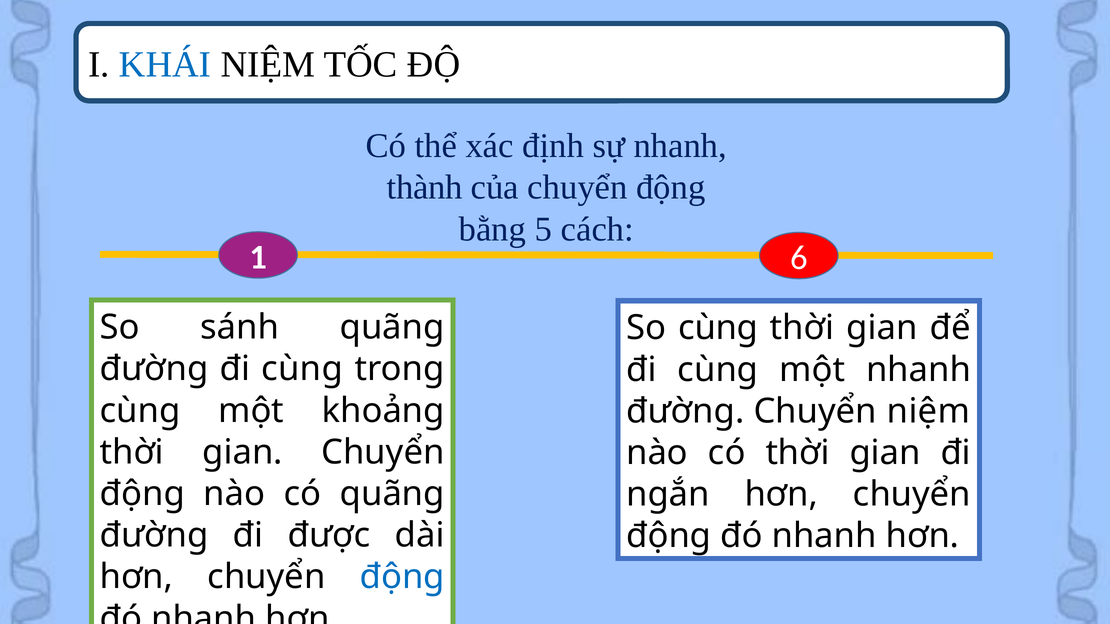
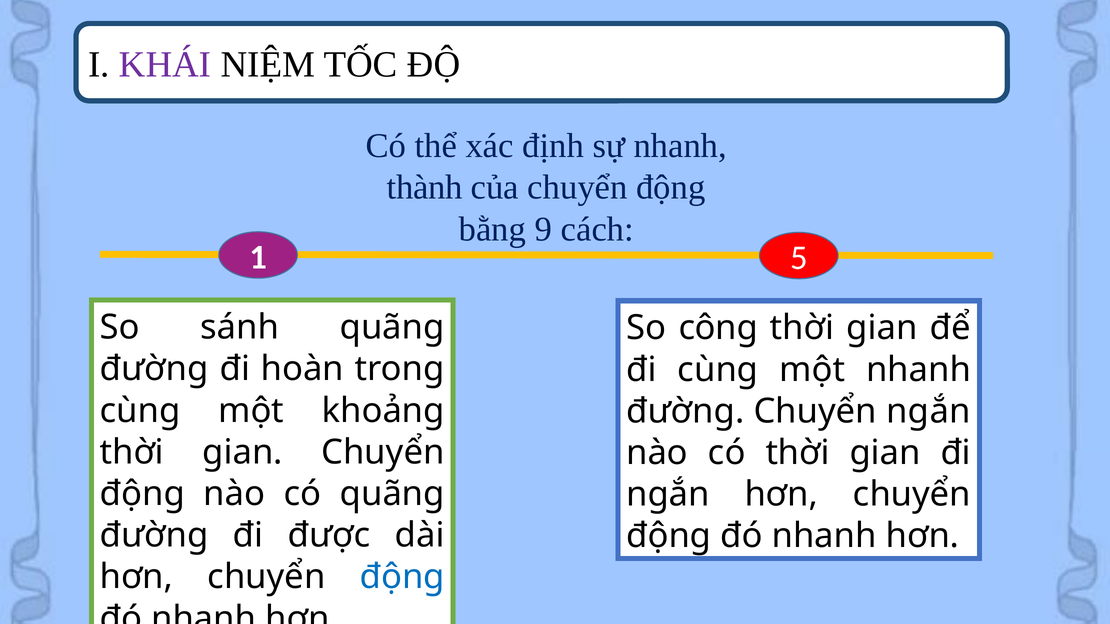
KHÁI colour: blue -> purple (165, 65)
5: 5 -> 9 (543, 229)
6: 6 -> 5 (799, 258)
So cùng: cùng -> công (718, 328)
đường đi cùng: cùng -> hoàn (302, 369)
Chuyển niệm: niệm -> ngắn (928, 411)
